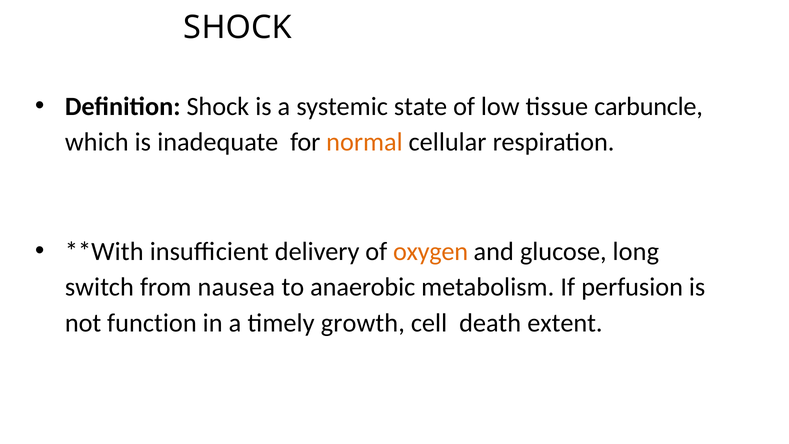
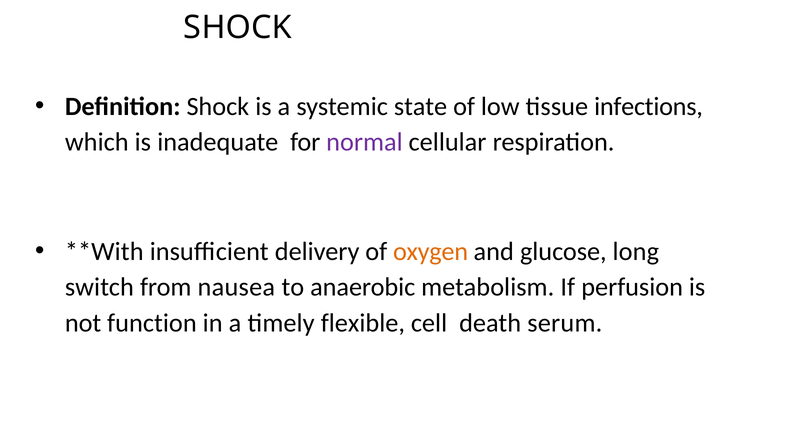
carbuncle: carbuncle -> infections (649, 106)
normal colour: orange -> purple (364, 142)
growth: growth -> flexible (363, 323)
extent: extent -> serum (565, 323)
